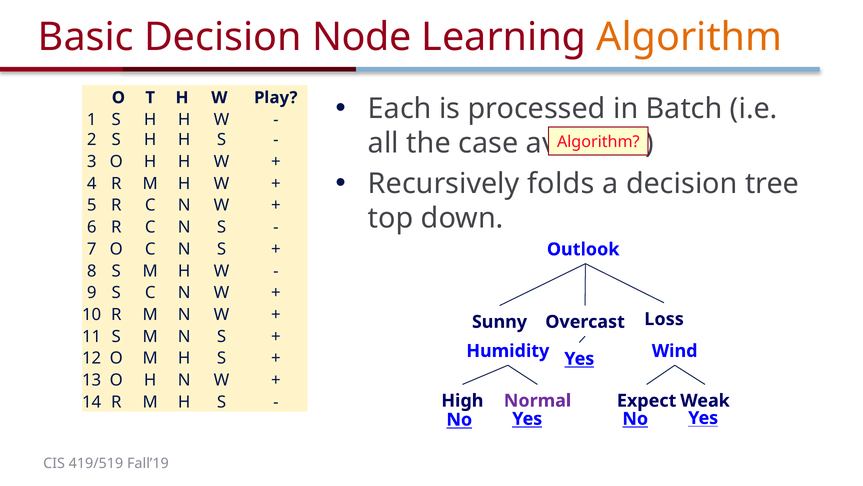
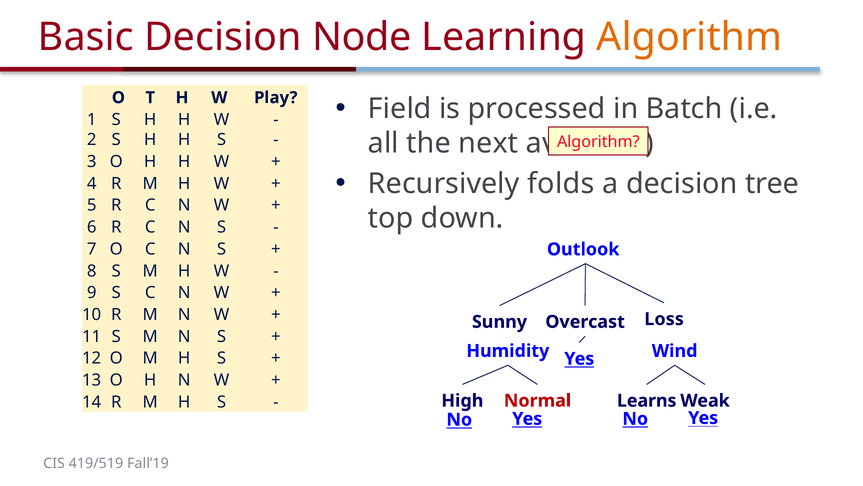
Each: Each -> Field (400, 109)
case: case -> next (488, 143)
Normal colour: purple -> red (538, 400)
Expect: Expect -> Learns (647, 400)
